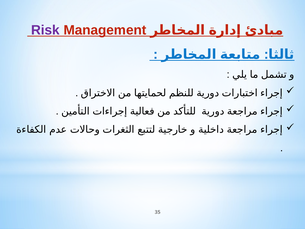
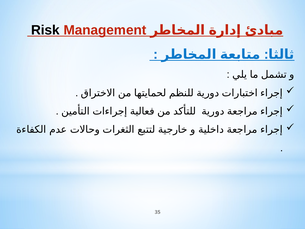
Risk colour: purple -> black (45, 30)
